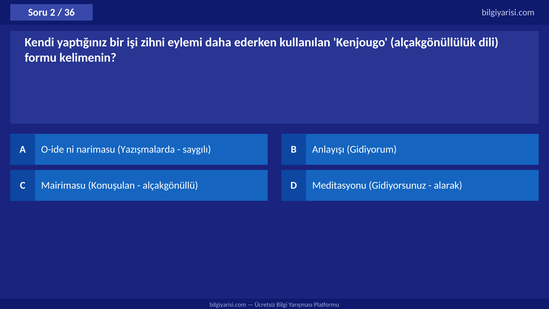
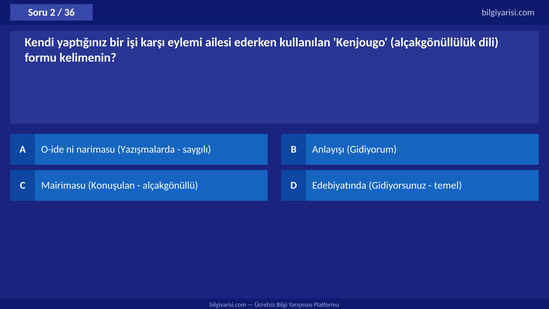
zihni: zihni -> karşı (153, 42)
daha: daha -> ailesi (218, 42)
Meditasyonu: Meditasyonu -> Edebiyatında (339, 185)
alarak: alarak -> temel (448, 185)
